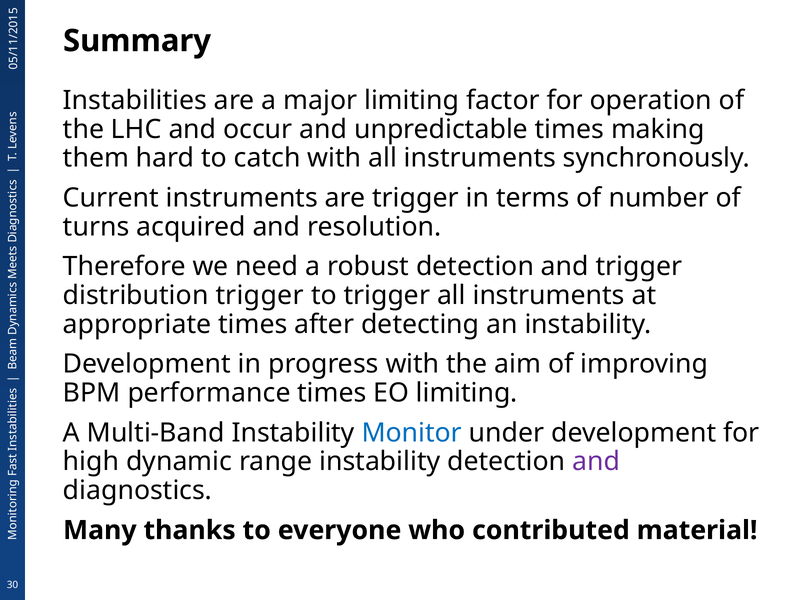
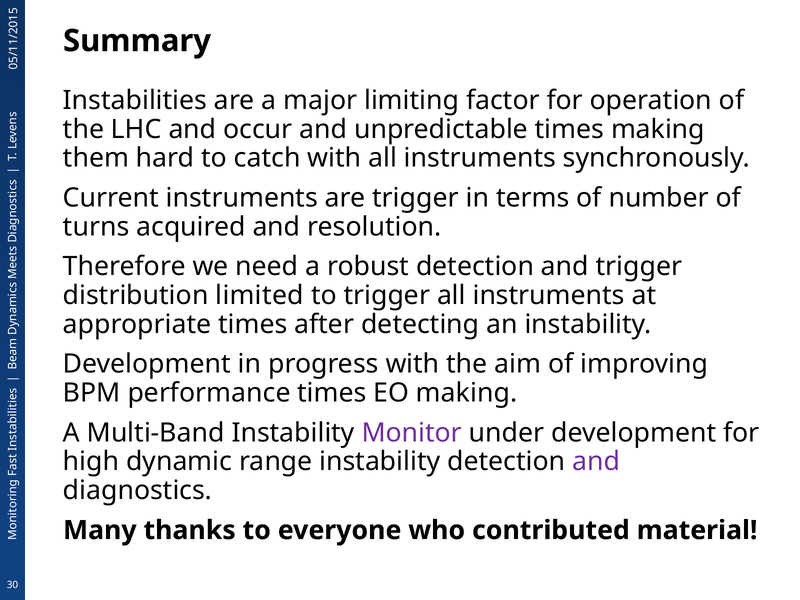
distribution trigger: trigger -> limited (260, 295)
EO limiting: limiting -> making (467, 393)
Monitor colour: blue -> purple (412, 433)
